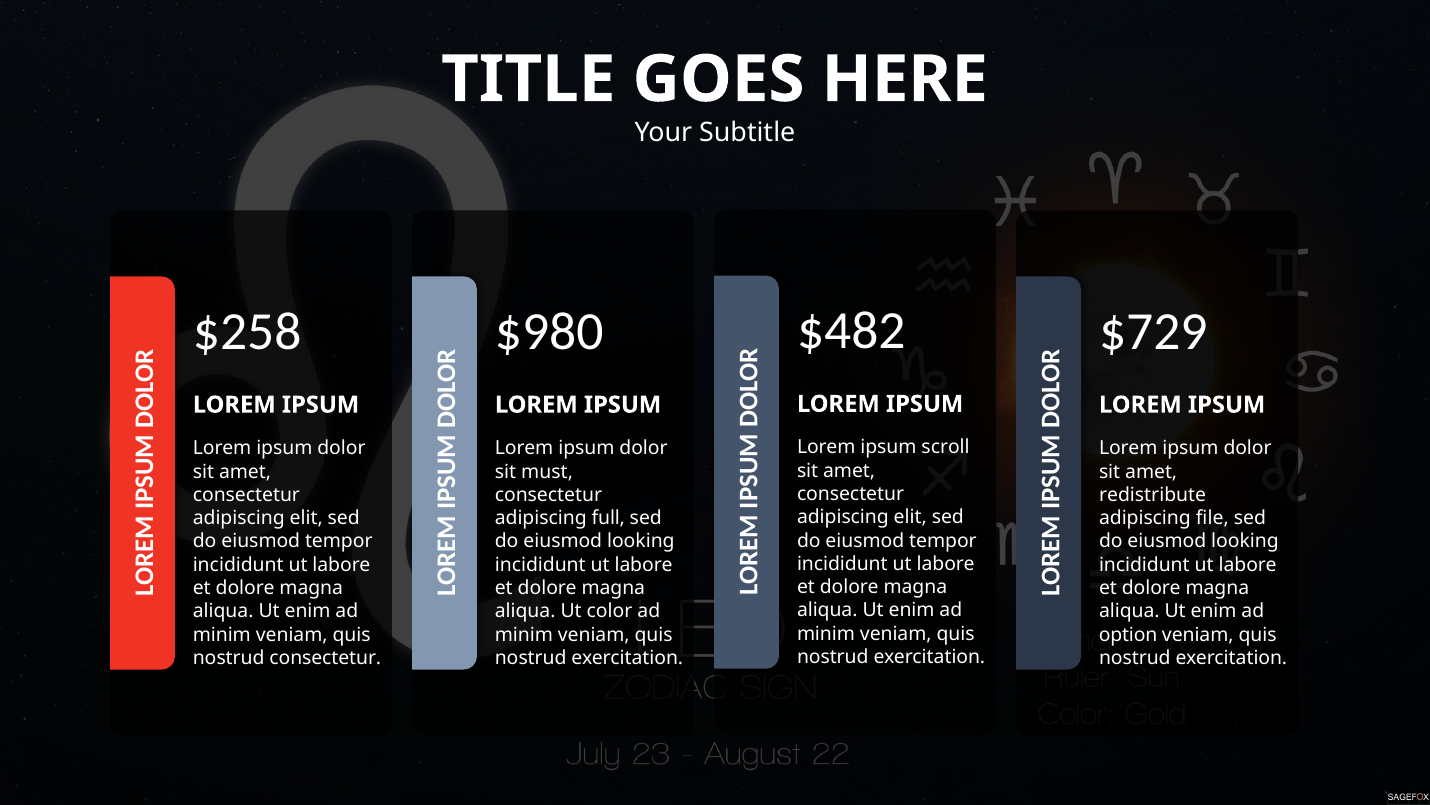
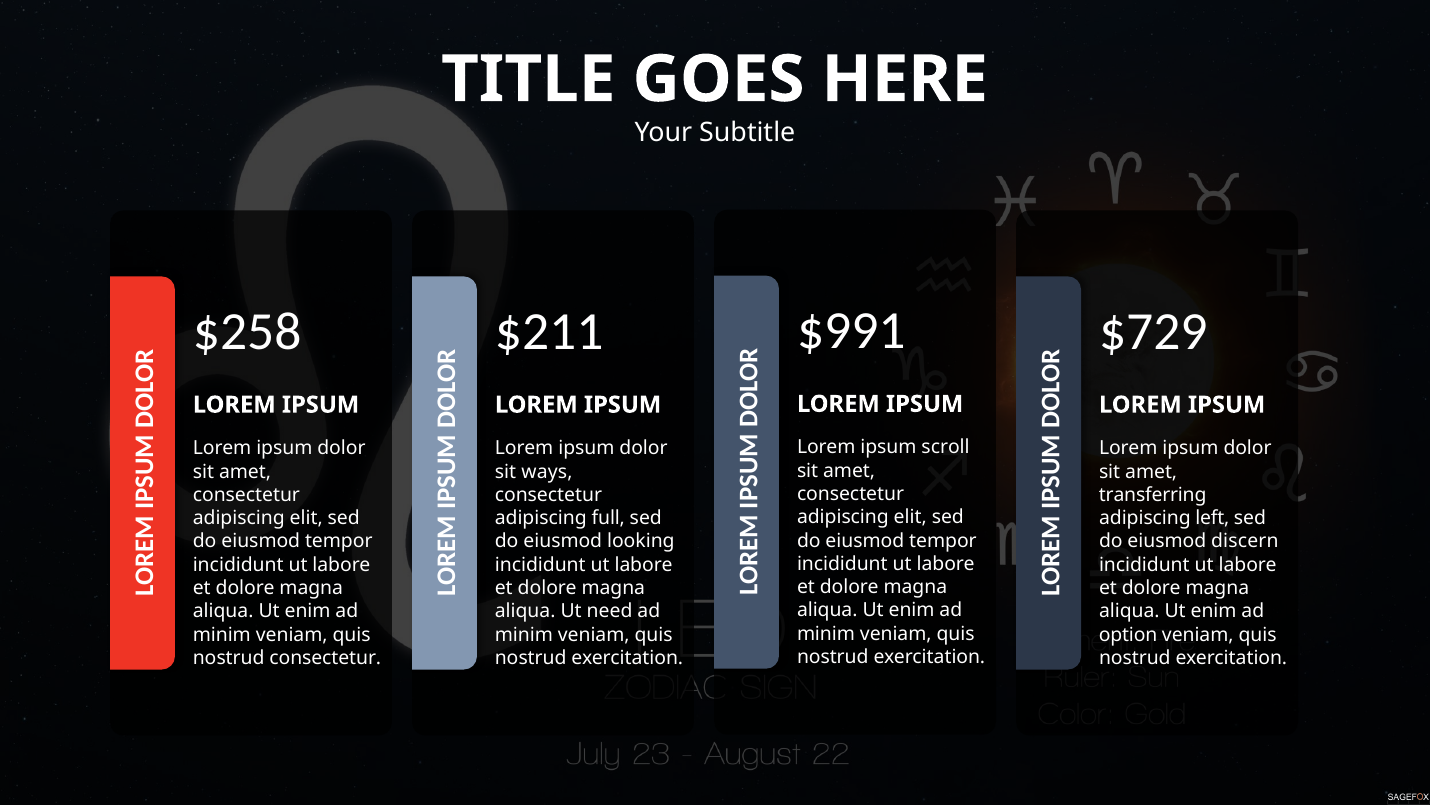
$482: $482 -> $991 (851, 331)
$980: $980 -> $211 (549, 332)
must: must -> ways (547, 471)
redistribute: redistribute -> transferring (1153, 495)
file: file -> left (1212, 518)
looking: looking -> discern (1245, 541)
color: color -> need (610, 611)
